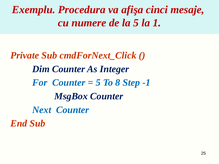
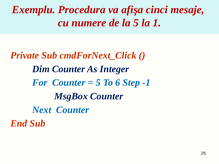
8: 8 -> 6 (118, 83)
